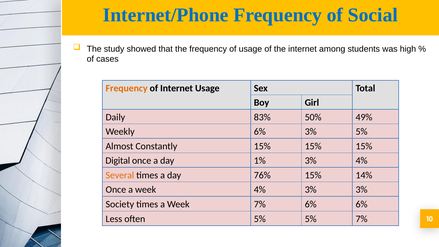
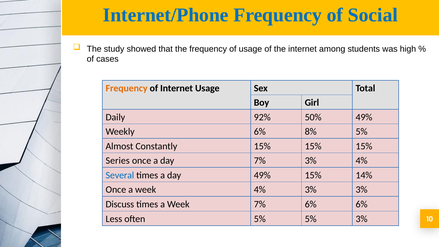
83%: 83% -> 92% (262, 117)
6% 3%: 3% -> 8% (311, 132)
Digital: Digital -> Series (118, 161)
day 1%: 1% -> 7% (260, 161)
Several colour: orange -> blue (120, 175)
day 76%: 76% -> 49% (262, 175)
Society: Society -> Discuss (120, 204)
5% 7%: 7% -> 3% (362, 219)
